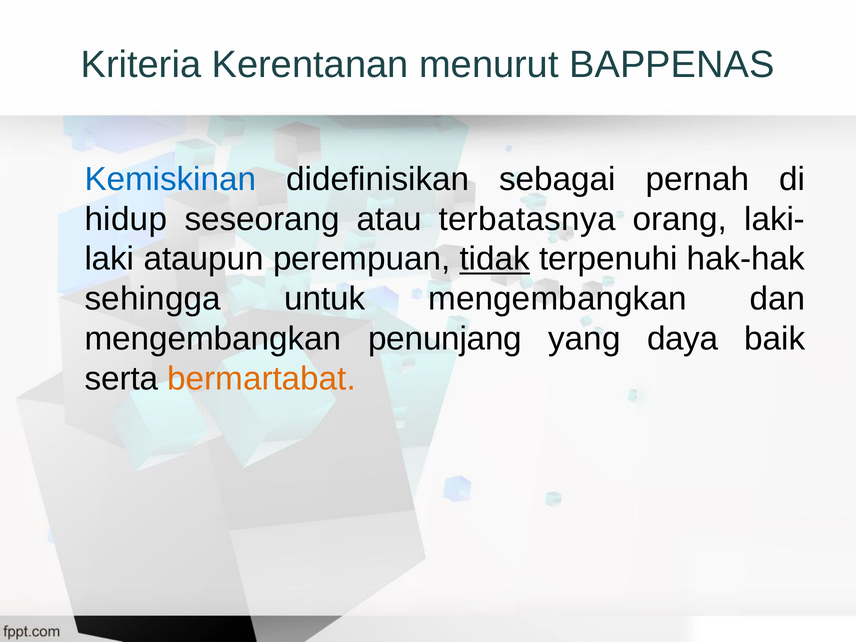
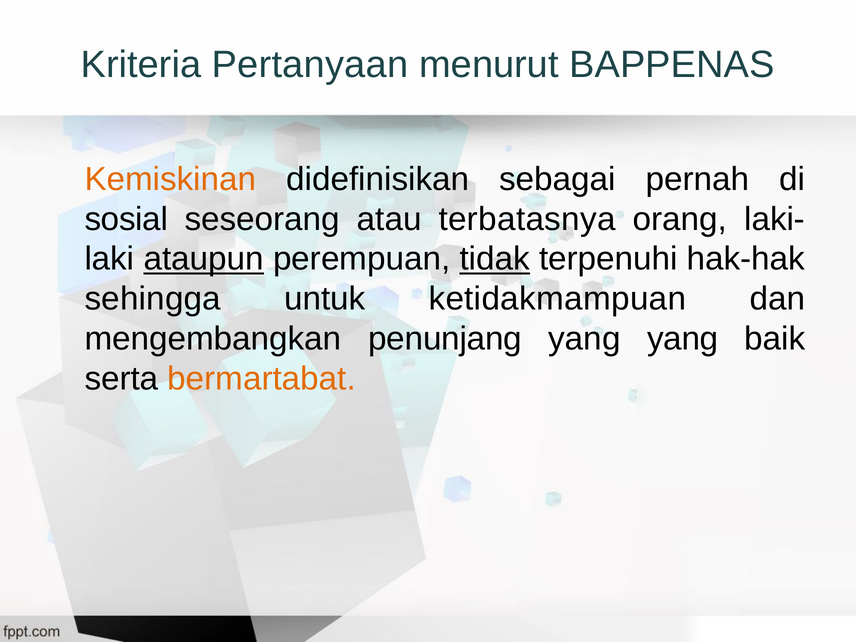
Kerentanan: Kerentanan -> Pertanyaan (310, 65)
Kemiskinan colour: blue -> orange (170, 179)
hidup: hidup -> sosial (126, 219)
ataupun underline: none -> present (204, 259)
untuk mengembangkan: mengembangkan -> ketidakmampuan (557, 299)
yang daya: daya -> yang (683, 339)
